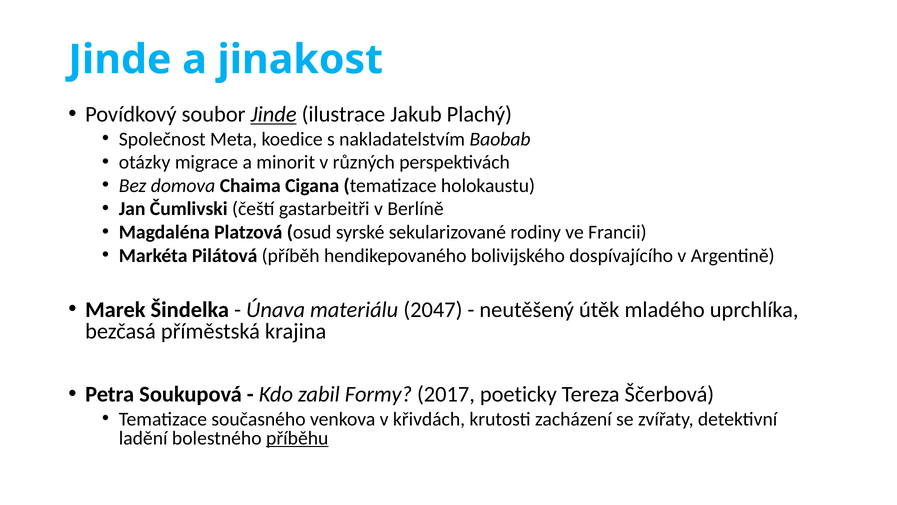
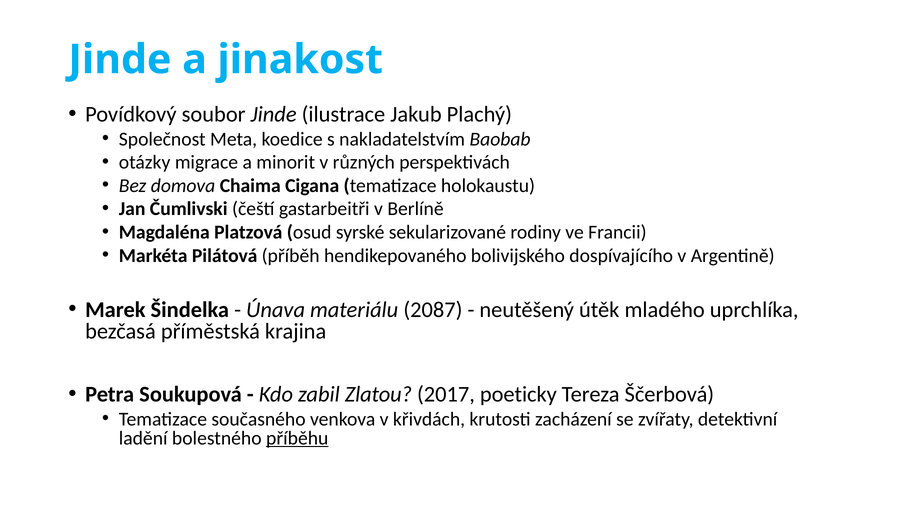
Jinde underline: present -> none (274, 114)
2047: 2047 -> 2087 (433, 309)
Formy: Formy -> Zlatou (378, 394)
